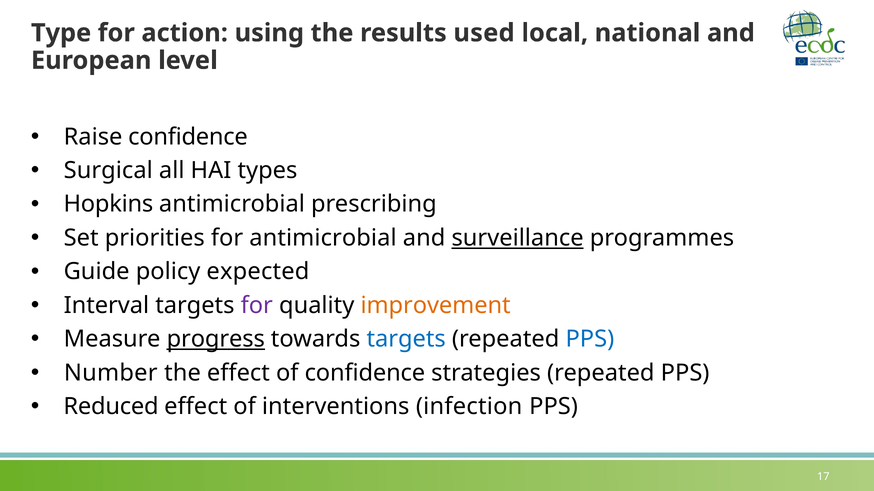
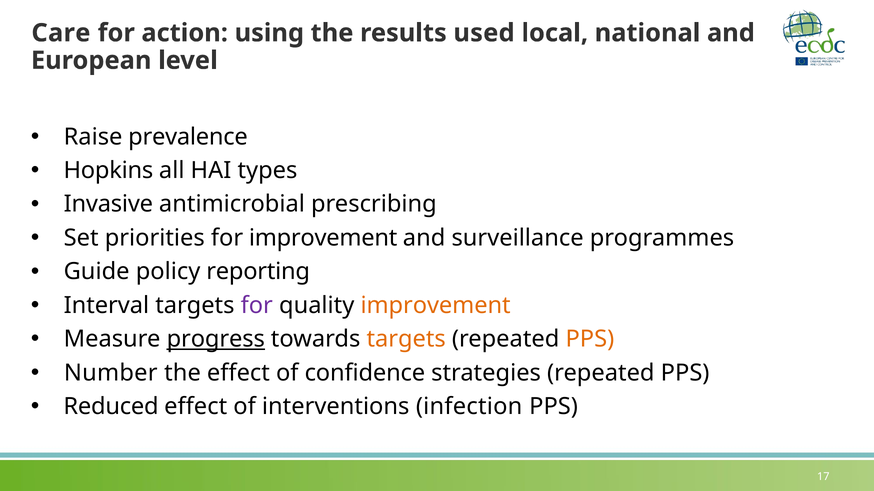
Type: Type -> Care (61, 33)
Raise confidence: confidence -> prevalence (188, 137)
Surgical: Surgical -> Hopkins (108, 171)
Hopkins: Hopkins -> Invasive (108, 204)
for antimicrobial: antimicrobial -> improvement (323, 238)
surveillance underline: present -> none (518, 238)
expected: expected -> reporting (258, 272)
targets colour: blue -> orange (406, 339)
PPS colour: blue -> orange (590, 339)
